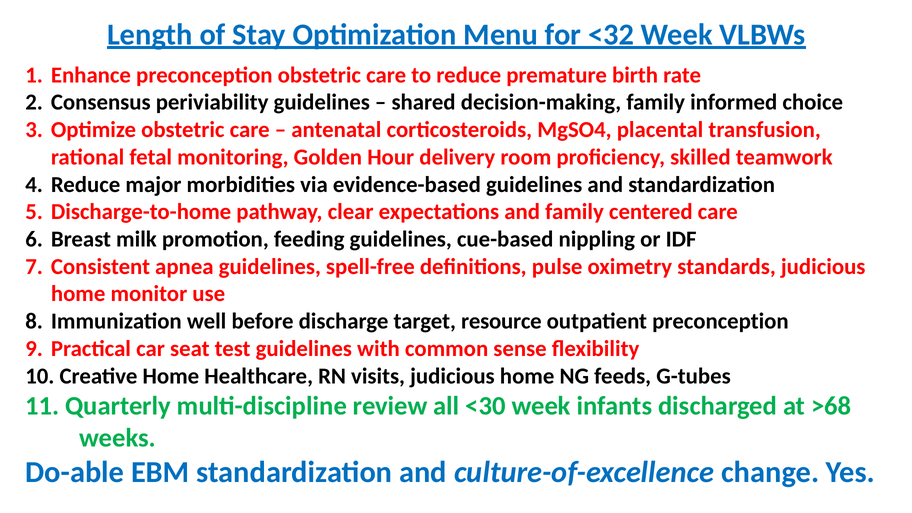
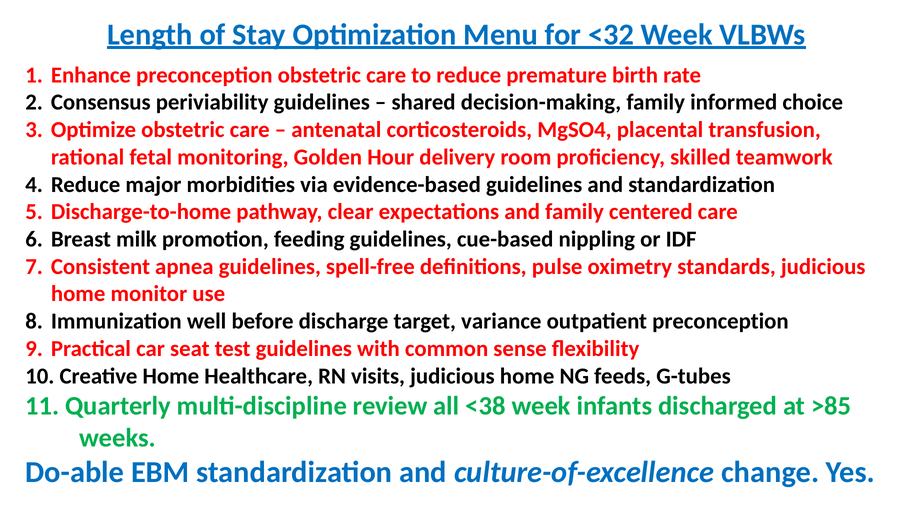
resource: resource -> variance (501, 321)
<30: <30 -> <38 (486, 406)
>68: >68 -> >85 (831, 406)
